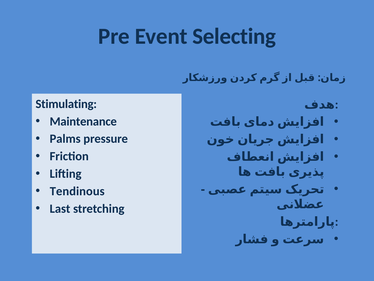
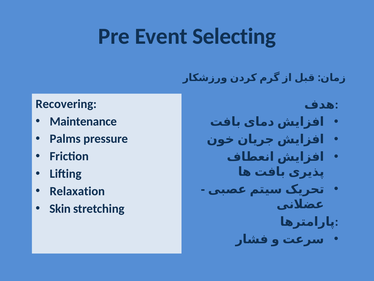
Stimulating: Stimulating -> Recovering (66, 104)
Tendinous: Tendinous -> Relaxation (77, 191)
Last: Last -> Skin (60, 208)
